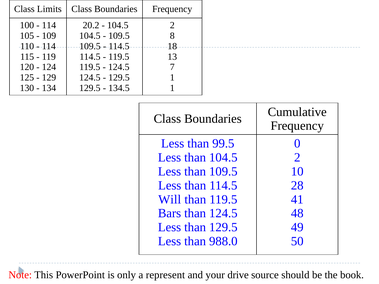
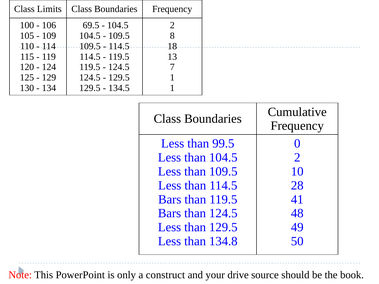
114: 114 -> 106 (49, 25)
20.2: 20.2 -> 69.5 (91, 25)
Will: Will -> Bars (170, 200)
988.0: 988.0 -> 134.8 (223, 241)
represent: represent -> construct (165, 275)
